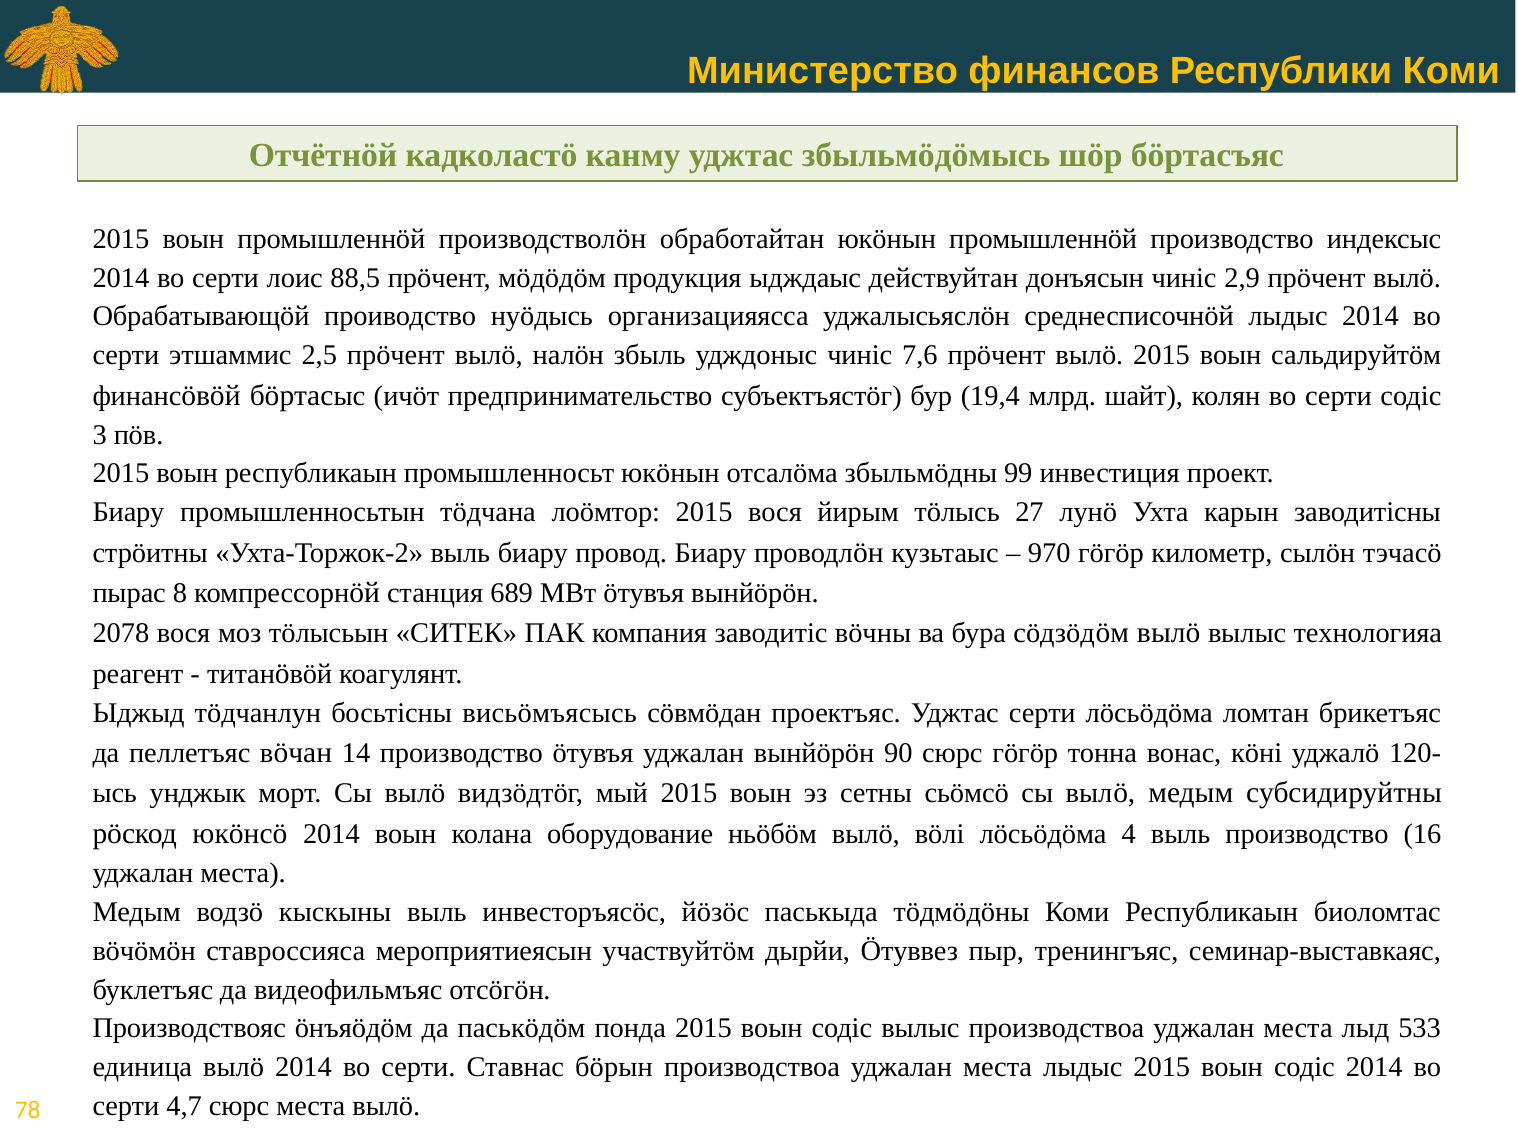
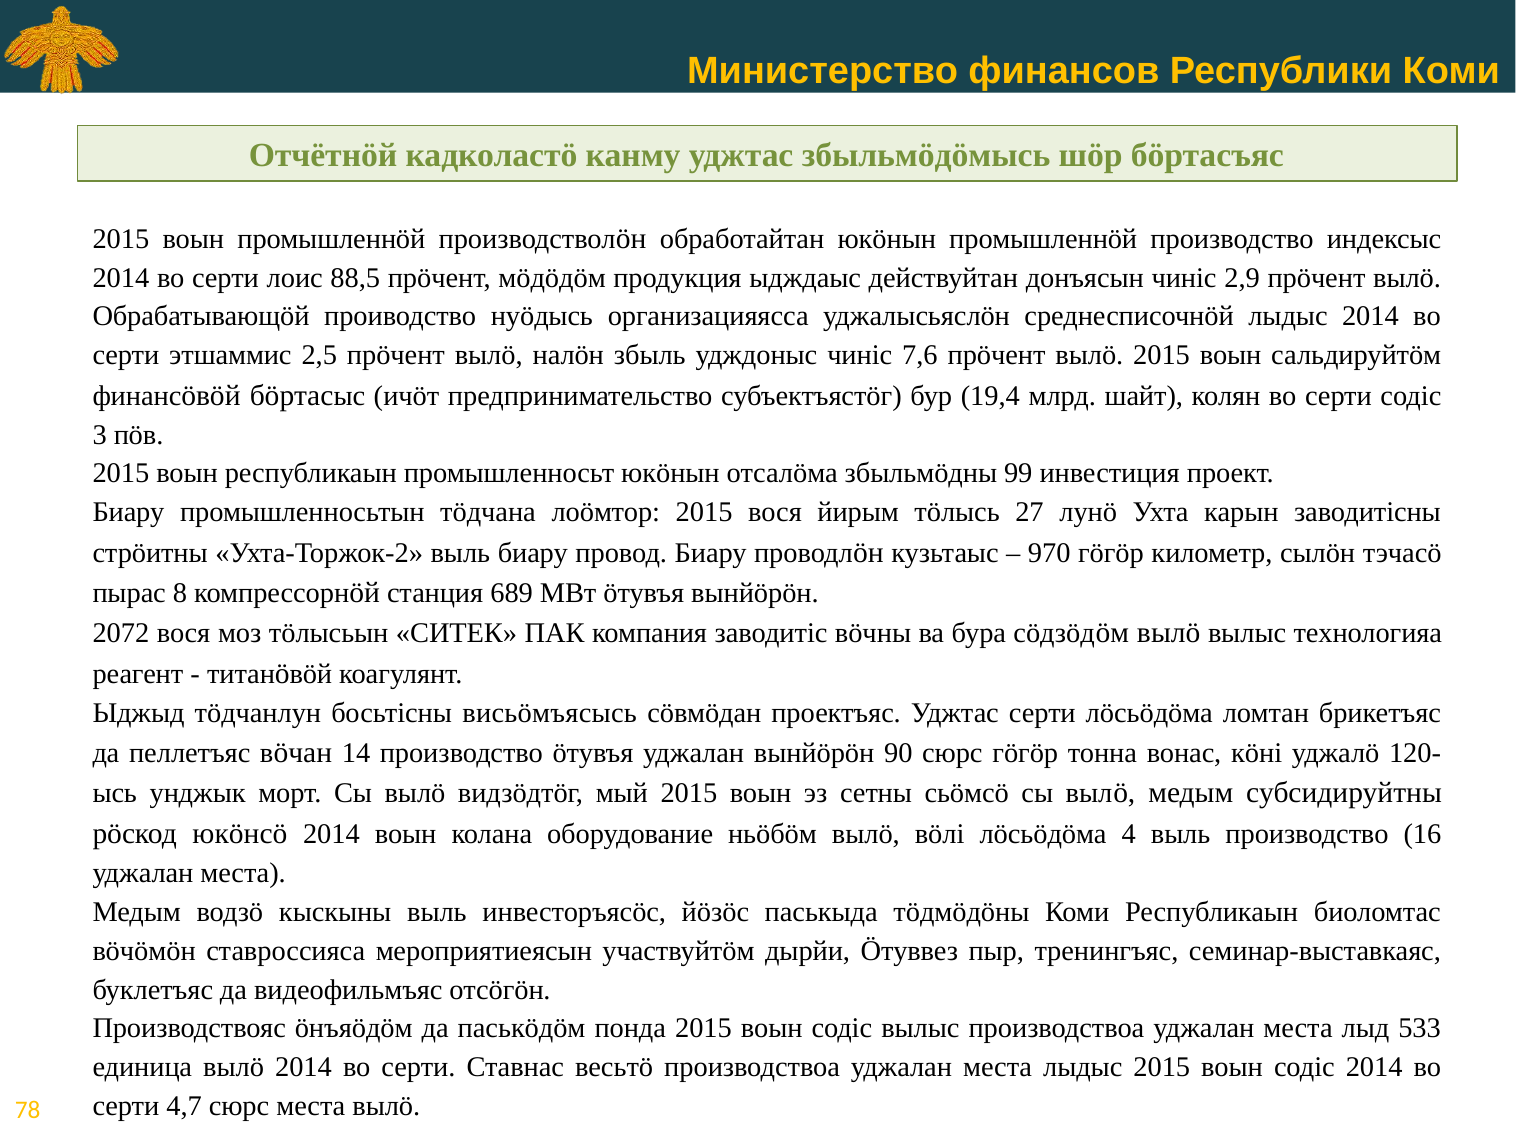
2078: 2078 -> 2072 (121, 633)
бӧрын: бӧрын -> весьтӧ (614, 1067)
